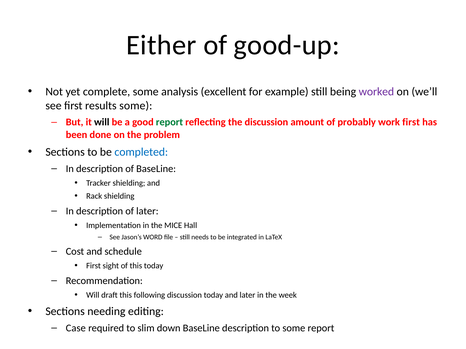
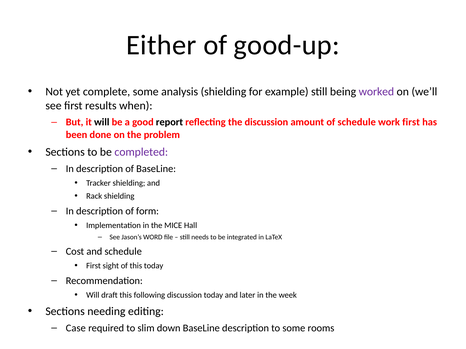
analysis excellent: excellent -> shielding (224, 92)
results some: some -> when (136, 106)
report colour: green -> black (169, 122)
of probably: probably -> schedule (357, 122)
completed colour: blue -> purple (141, 152)
of later: later -> form (147, 211)
some report: report -> rooms (321, 329)
